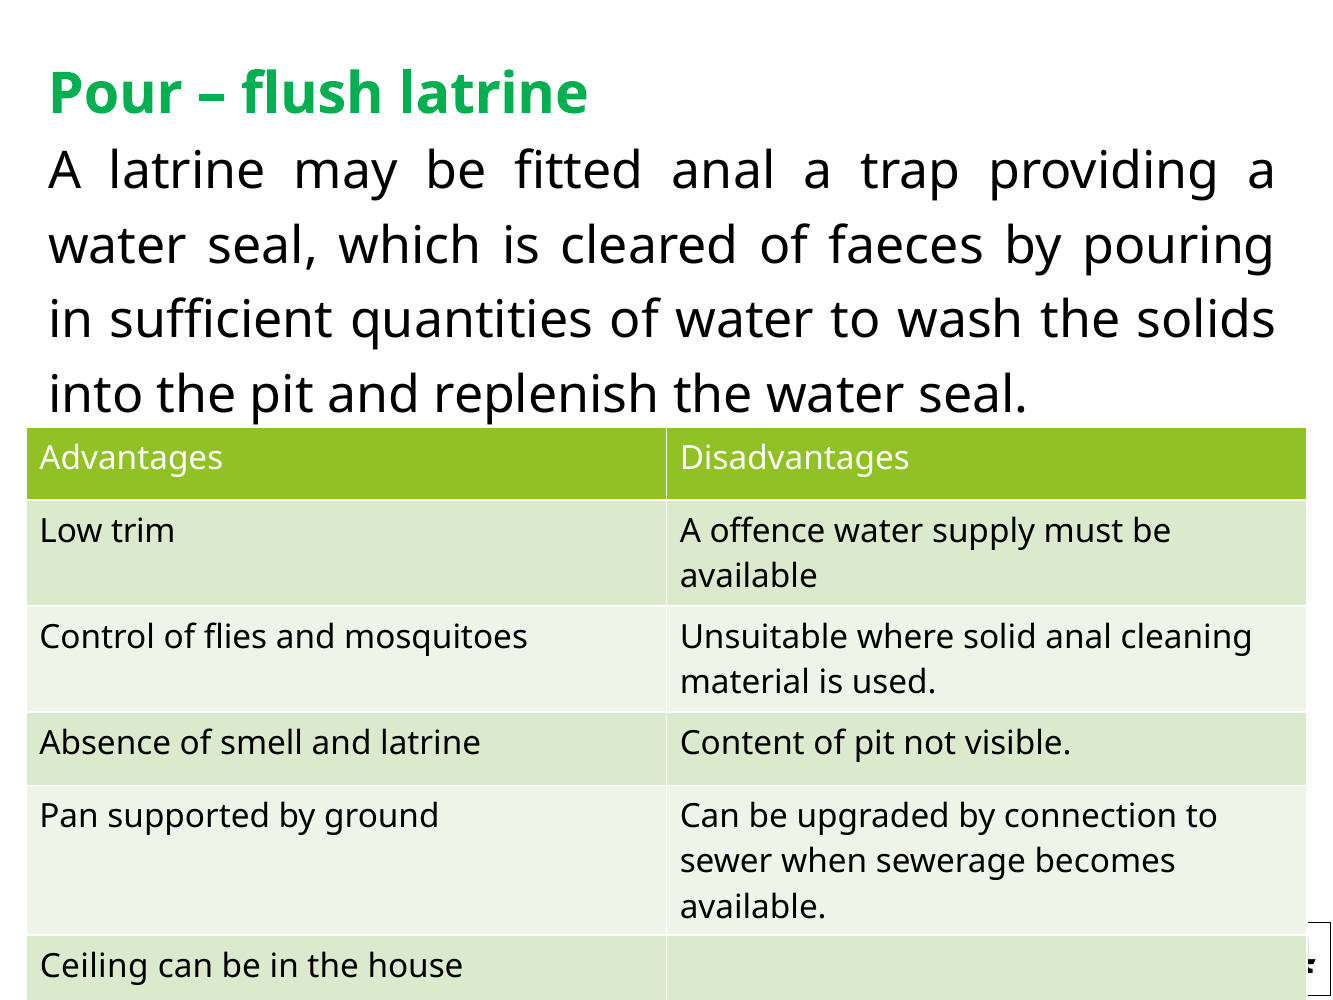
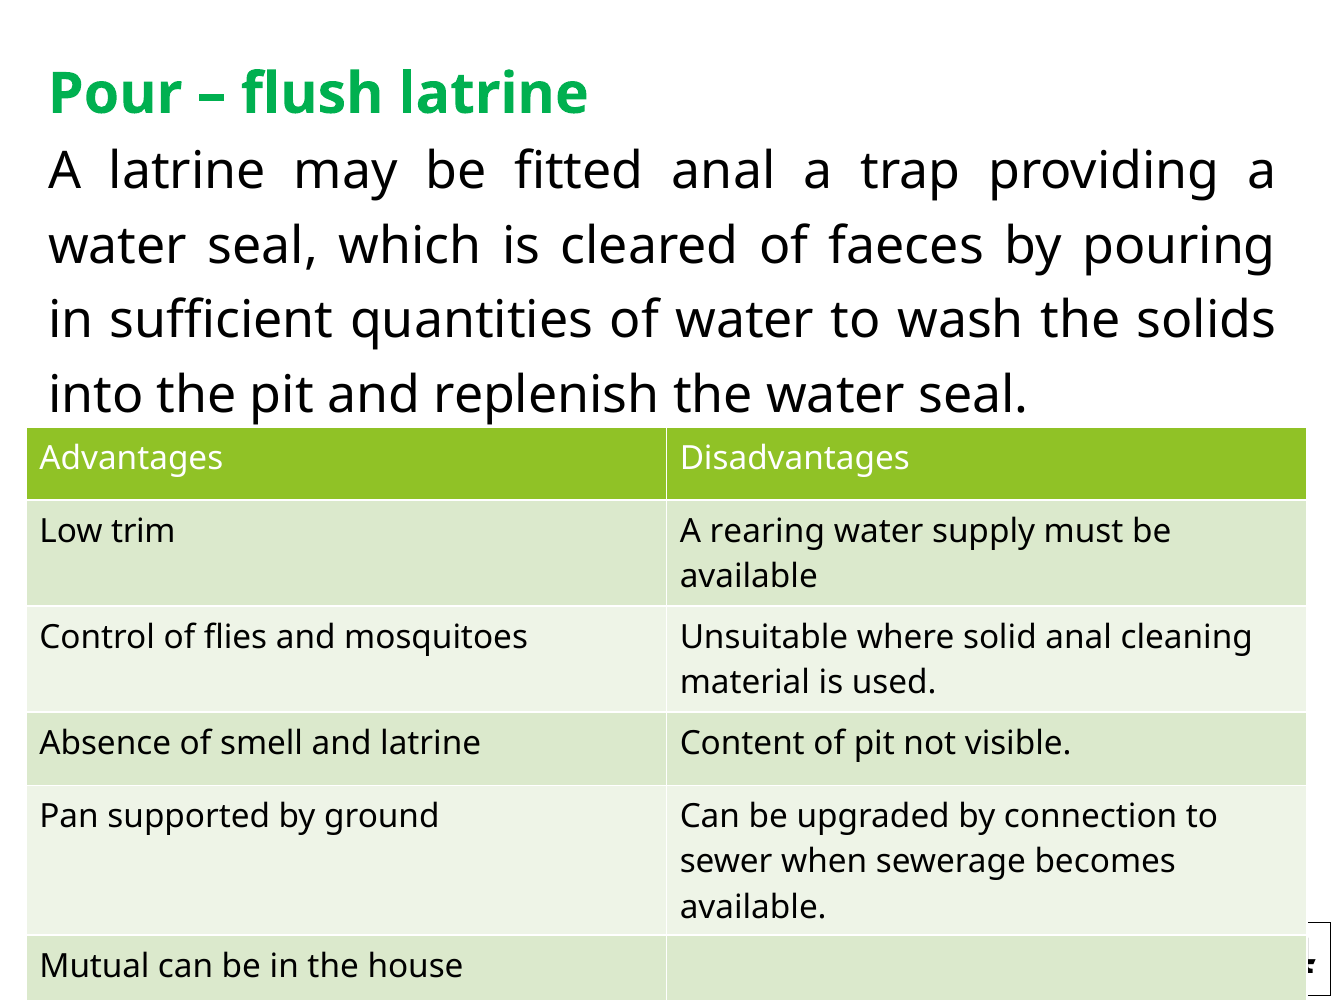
offence: offence -> rearing (767, 531)
Ceiling: Ceiling -> Mutual (94, 966)
